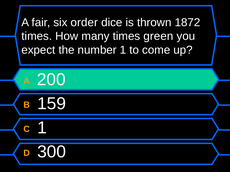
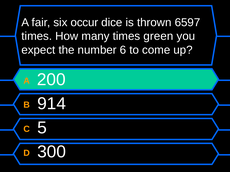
order: order -> occur (84, 22)
1872: 1872 -> 6597 (187, 22)
number 1: 1 -> 6 (123, 50)
159: 159 -> 914 (52, 104)
C 1: 1 -> 5 (42, 128)
